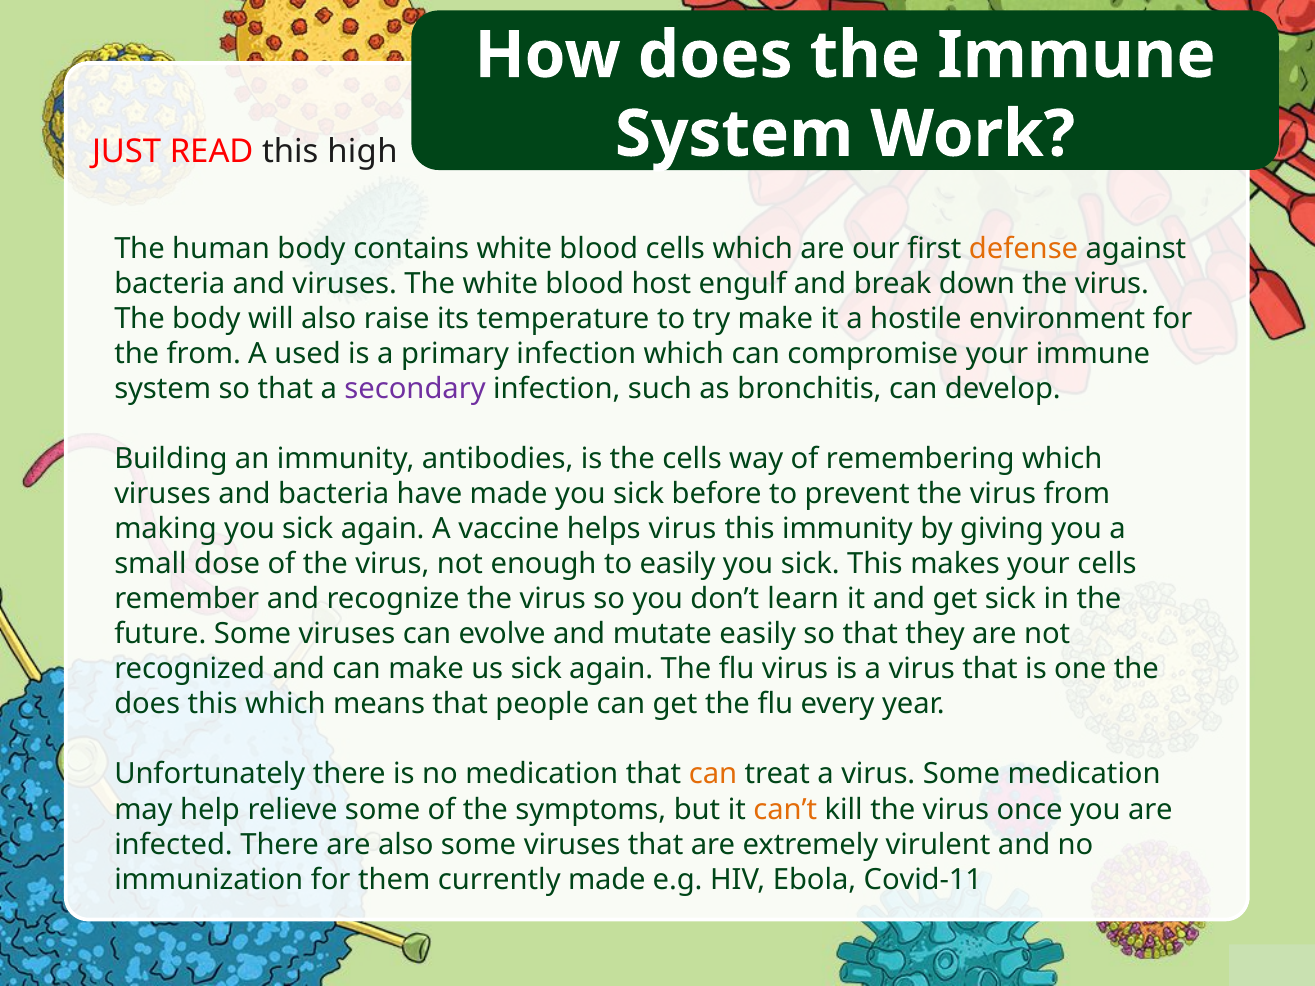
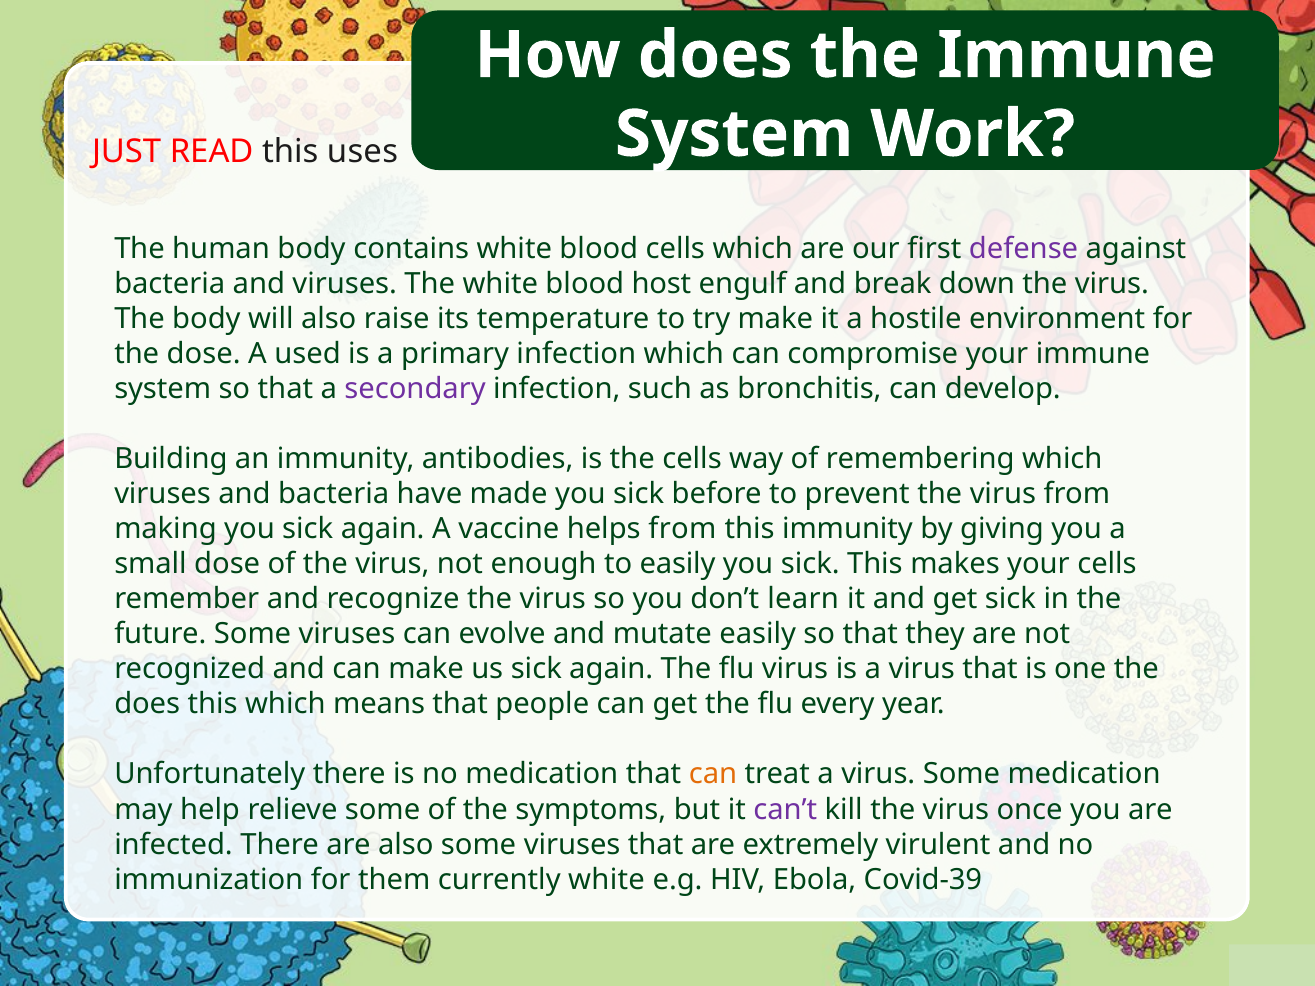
high: high -> uses (362, 152)
defense colour: orange -> purple (1024, 249)
the from: from -> dose (204, 354)
helps virus: virus -> from (682, 529)
can’t colour: orange -> purple (785, 810)
currently made: made -> white (607, 880)
Covid-11: Covid-11 -> Covid-39 (923, 880)
